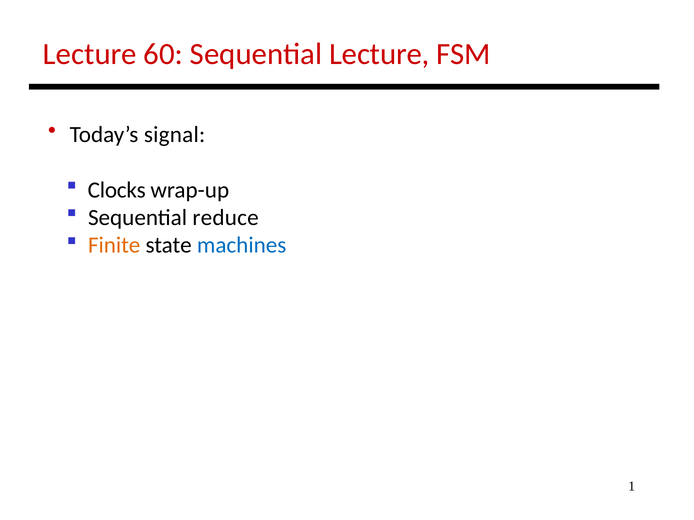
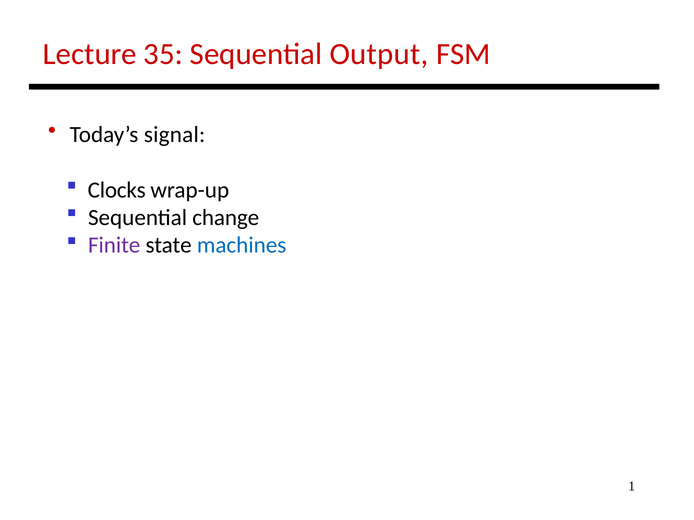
60: 60 -> 35 (163, 54)
Sequential Lecture: Lecture -> Output (379, 54)
reduce: reduce -> change (226, 218)
Finite colour: orange -> purple (114, 246)
